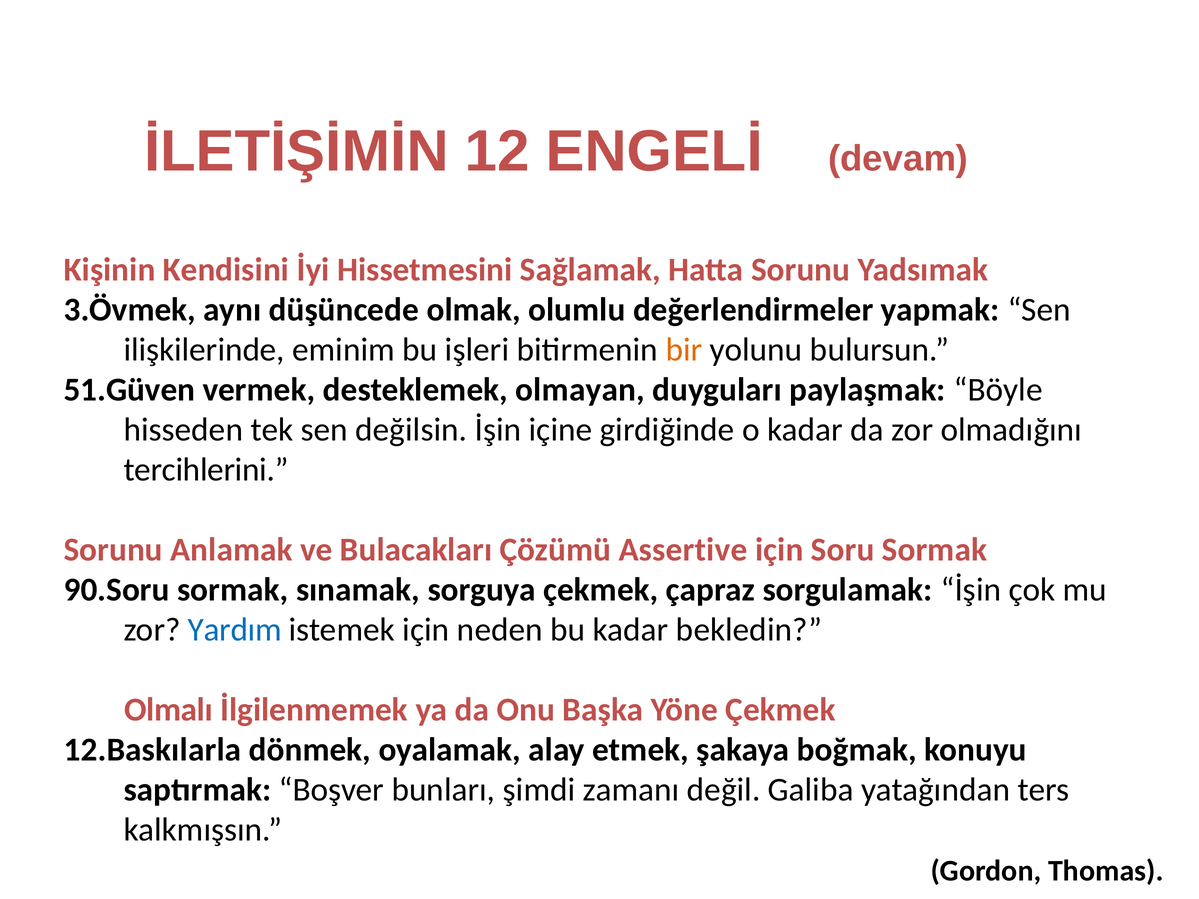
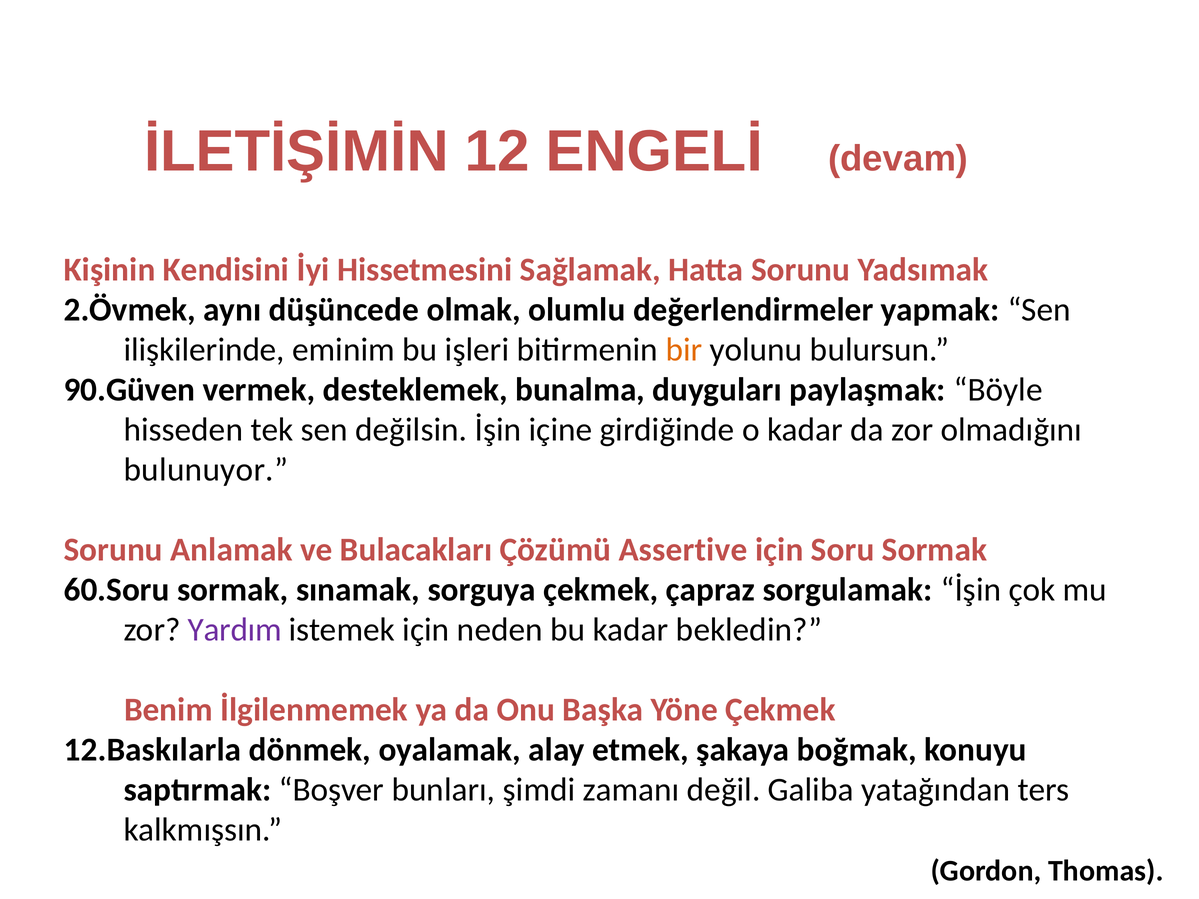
3.Övmek: 3.Övmek -> 2.Övmek (130, 310)
51.Güven: 51.Güven -> 90.Güven (129, 390)
olmayan: olmayan -> bunalma (580, 390)
tercihlerini: tercihlerini -> bulunuyor (206, 470)
90.Soru: 90.Soru -> 60.Soru (117, 590)
Yardım colour: blue -> purple (235, 630)
Olmalı: Olmalı -> Benim (168, 710)
